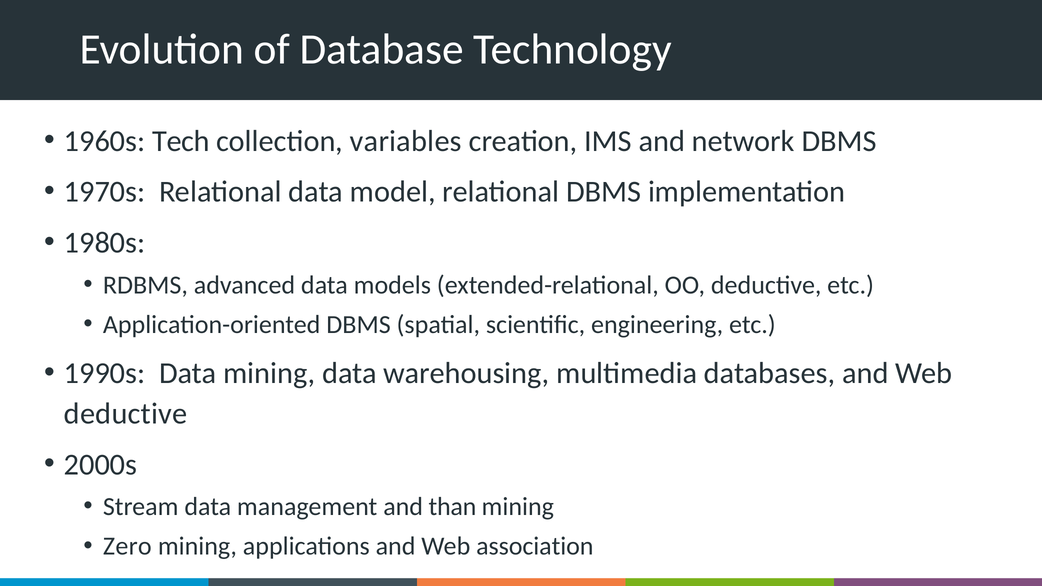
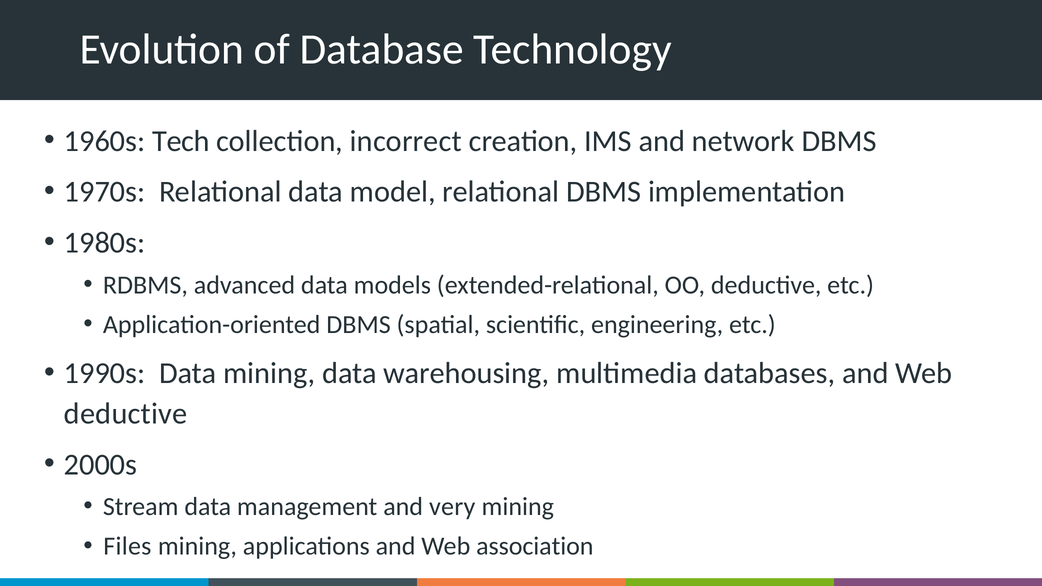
variables: variables -> incorrect (406, 141)
than: than -> very (452, 507)
Zero: Zero -> Files (127, 547)
